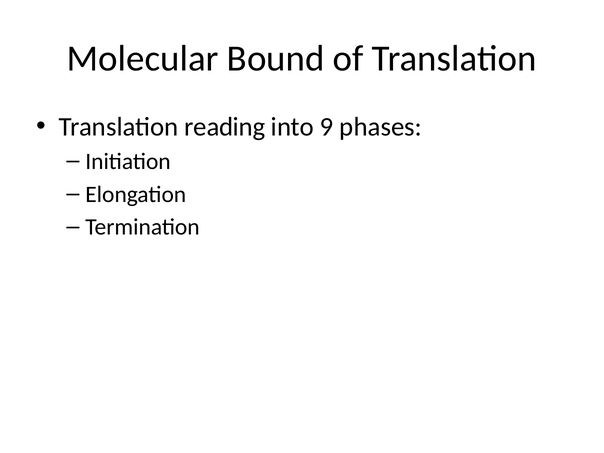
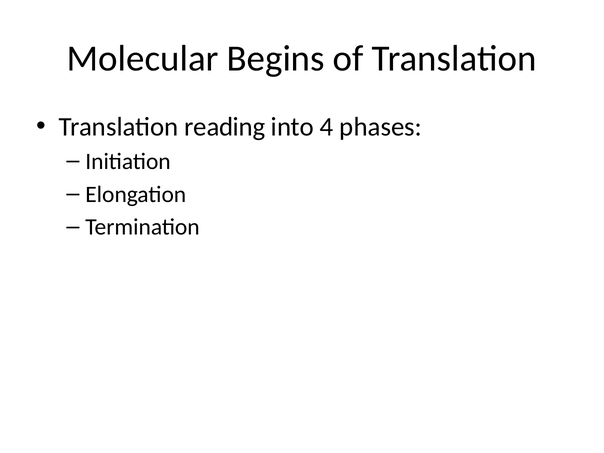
Bound: Bound -> Begins (276, 58)
9: 9 -> 4 (327, 127)
